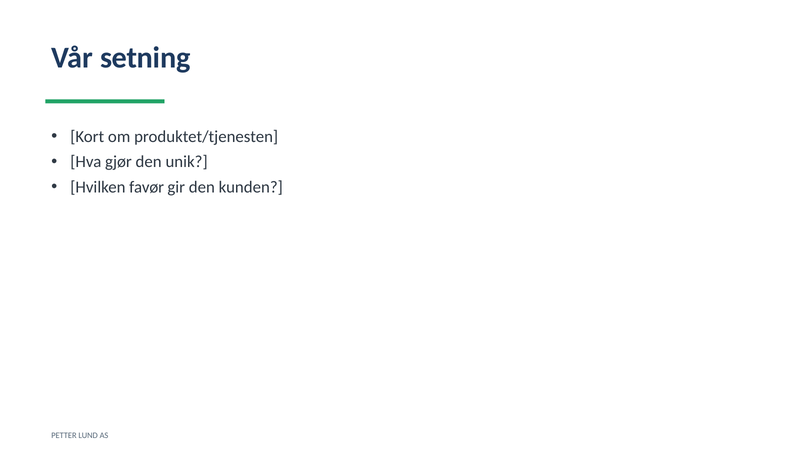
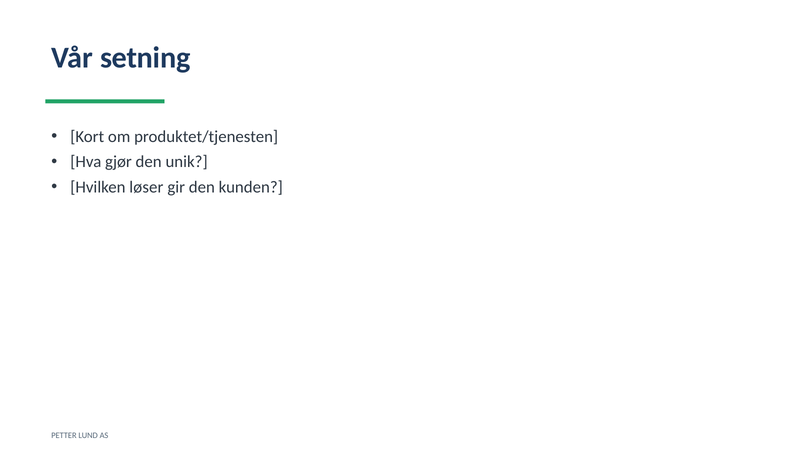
favør: favør -> løser (146, 187)
